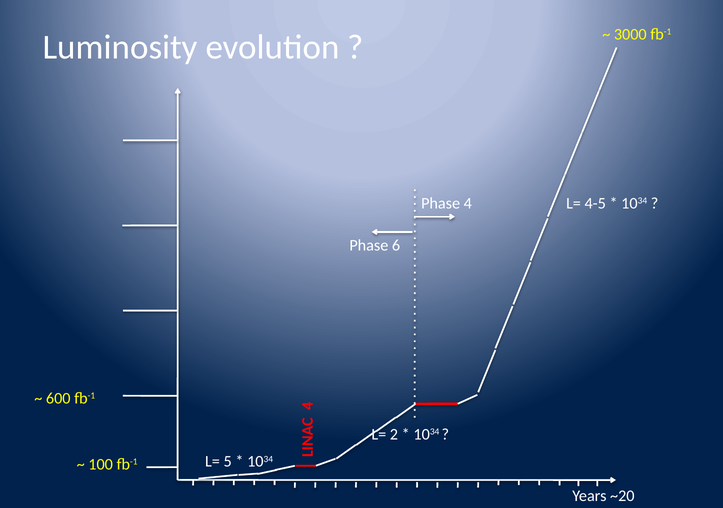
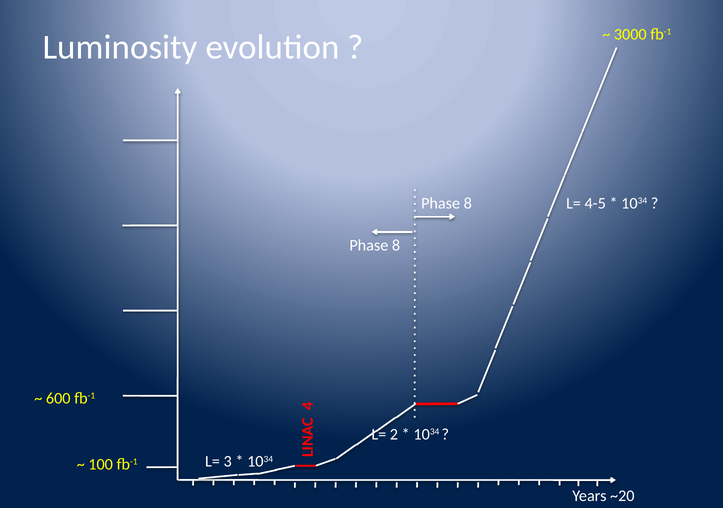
4: 4 -> 8 (468, 203)
6: 6 -> 8 (396, 245)
5: 5 -> 3 (228, 462)
